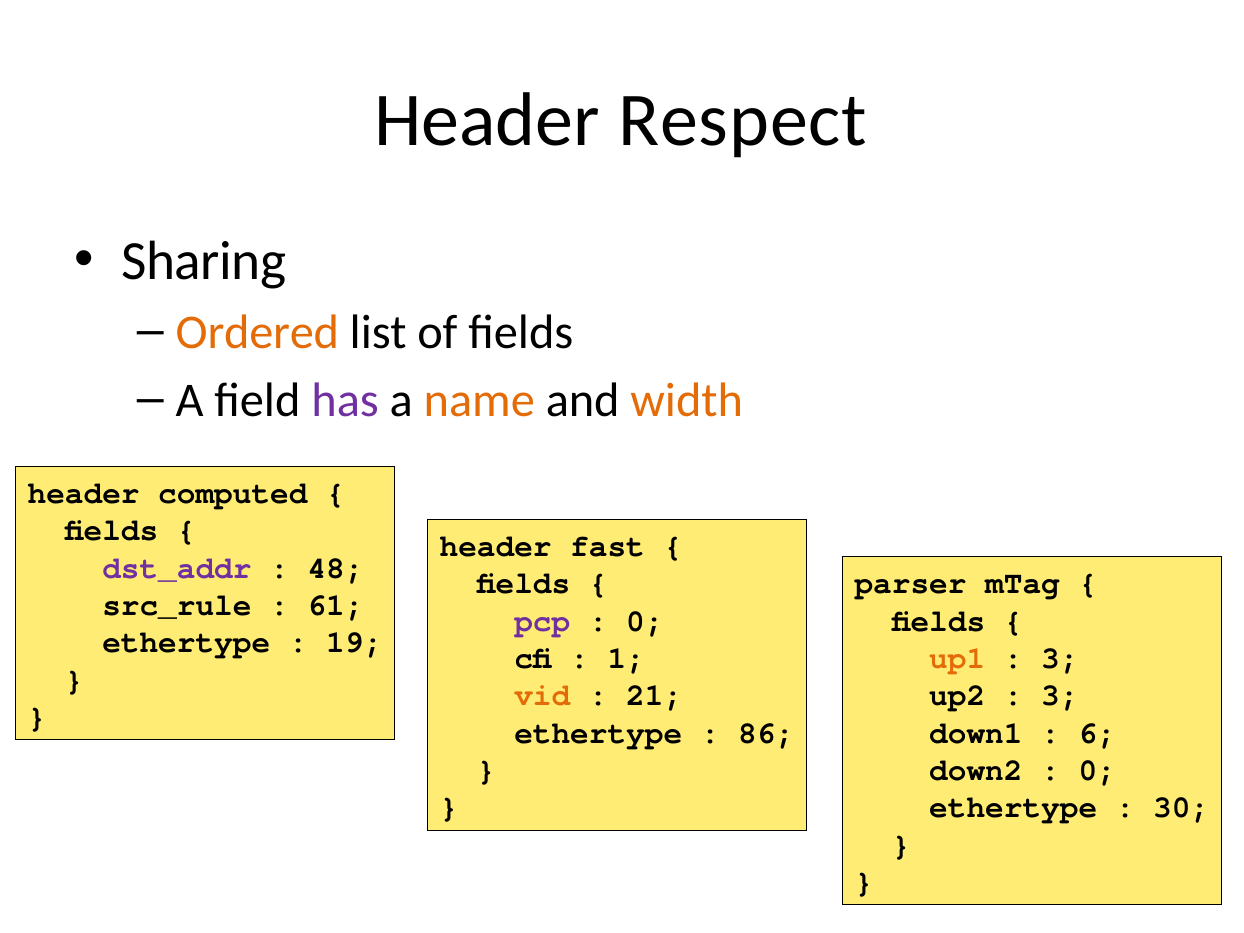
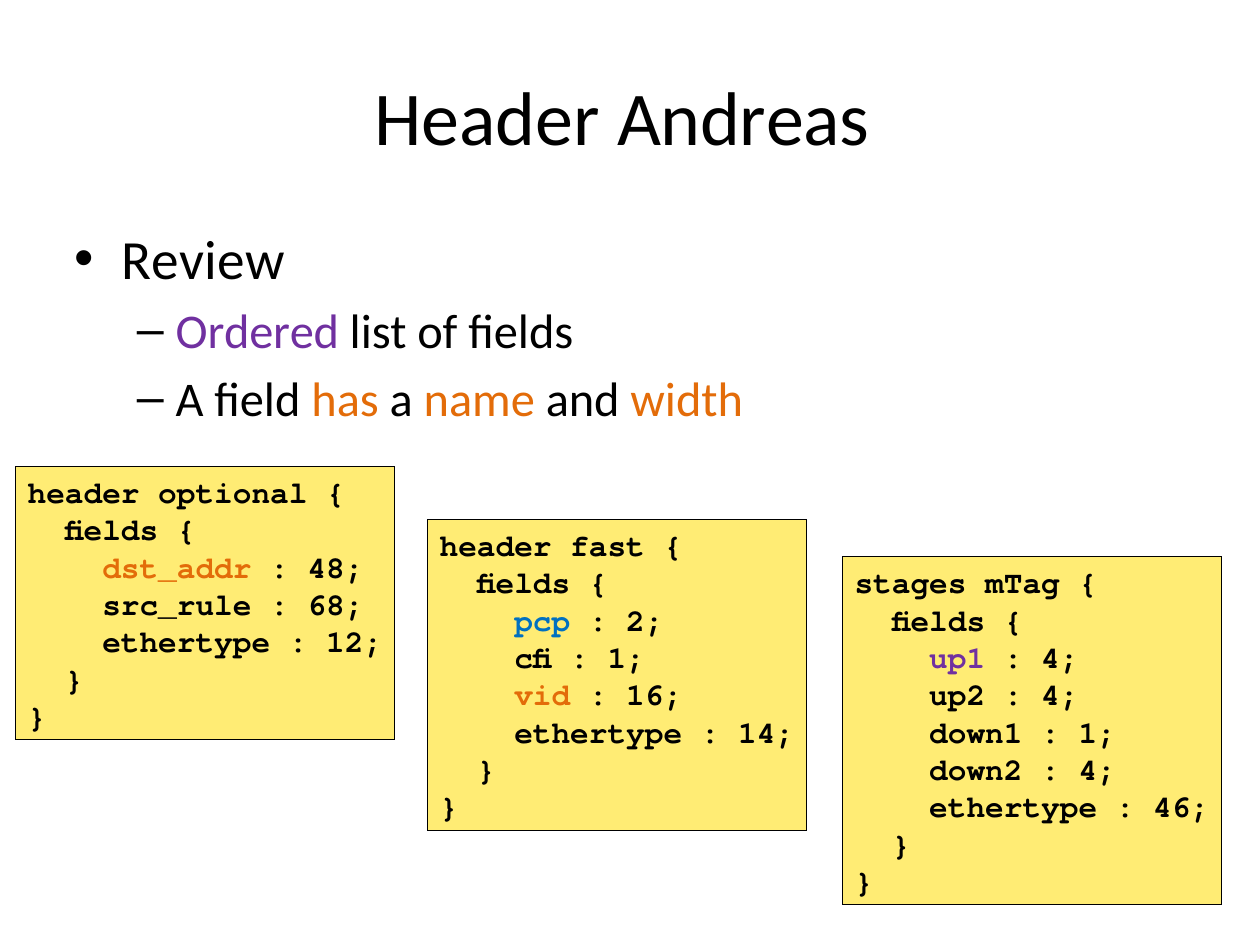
Respect: Respect -> Andreas (743, 120)
Sharing: Sharing -> Review (203, 261)
Ordered colour: orange -> purple (257, 332)
has colour: purple -> orange (345, 400)
computed: computed -> optional (233, 493)
dst_addr colour: purple -> orange (177, 568)
parser: parser -> stages (911, 584)
61: 61 -> 68 (336, 605)
pcp colour: purple -> blue (542, 621)
0: 0 -> 2 (645, 621)
19: 19 -> 12 (354, 643)
up1 colour: orange -> purple (957, 658)
3: 3 -> 4 (1060, 658)
21: 21 -> 16 (654, 696)
3: 3 -> 4 (1060, 696)
86: 86 -> 14 (766, 733)
6: 6 -> 1 (1097, 733)
0: 0 -> 4 (1097, 770)
30: 30 -> 46 (1181, 808)
